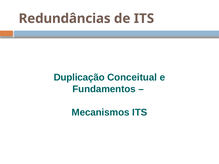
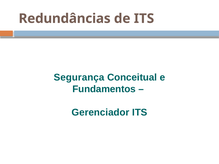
Duplicação: Duplicação -> Segurança (79, 78)
Mecanismos: Mecanismos -> Gerenciador (101, 113)
